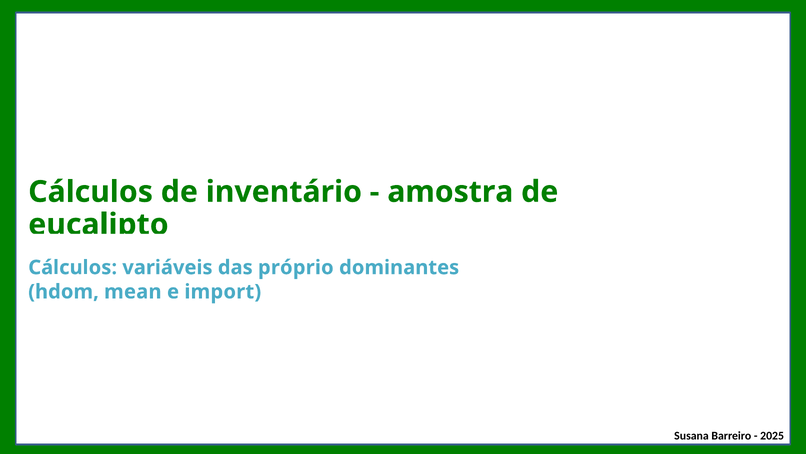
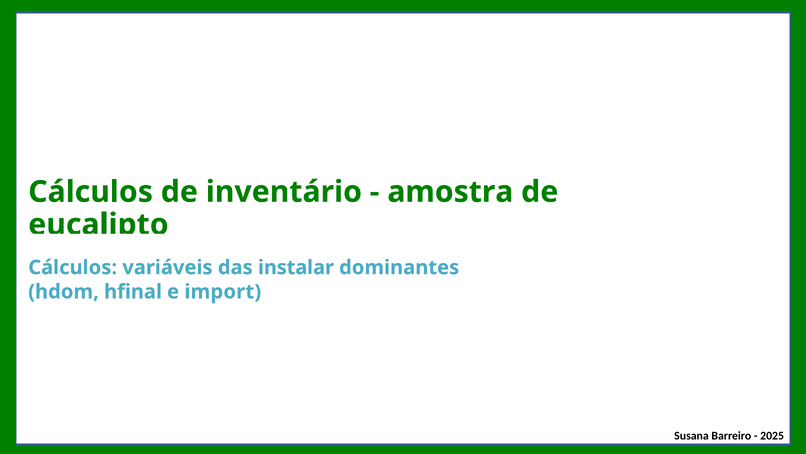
próprio: próprio -> instalar (296, 267)
mean: mean -> hfinal (133, 291)
